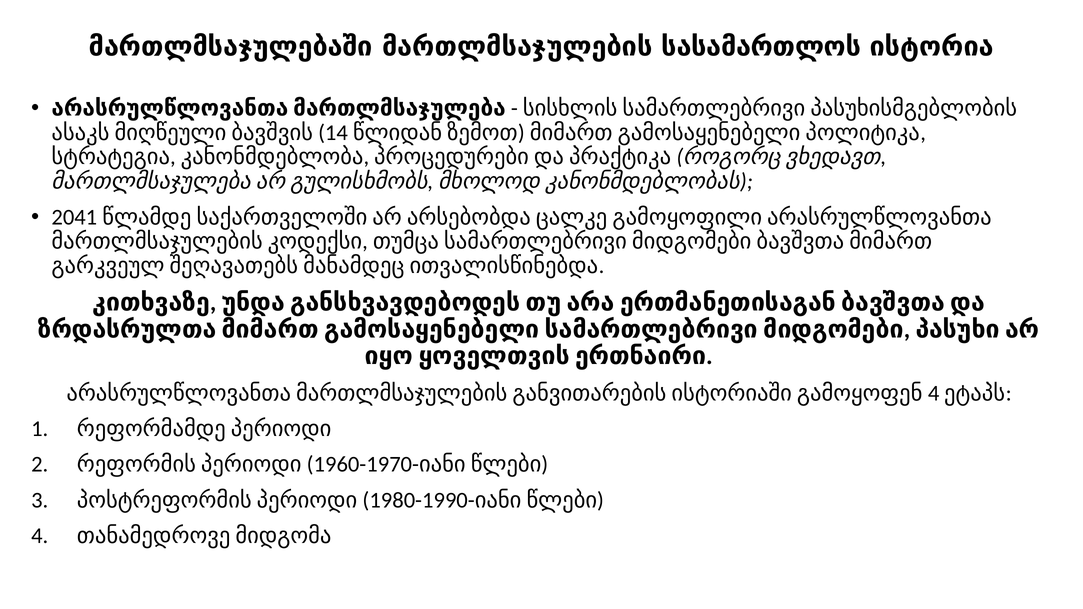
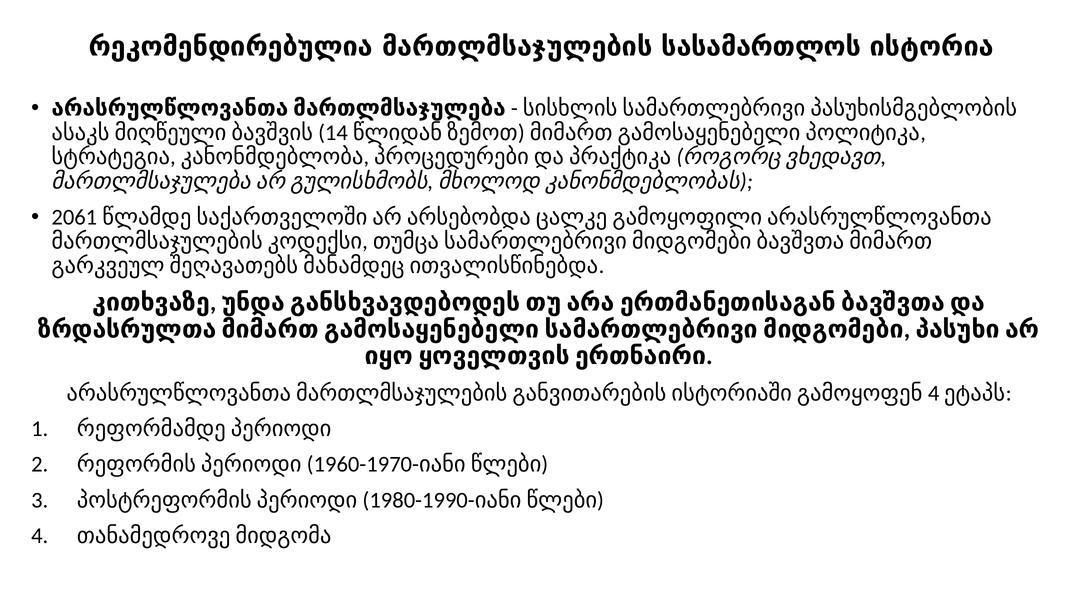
მართლმსაჯულებაში: მართლმსაჯულებაში -> რეკომენდირებულია (231, 47)
2041: 2041 -> 2061 (74, 217)
